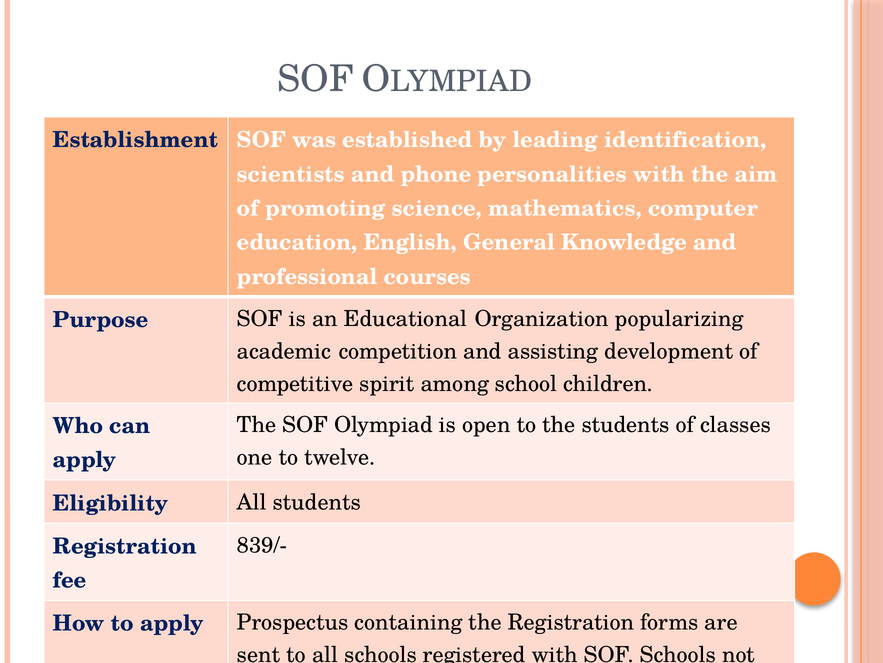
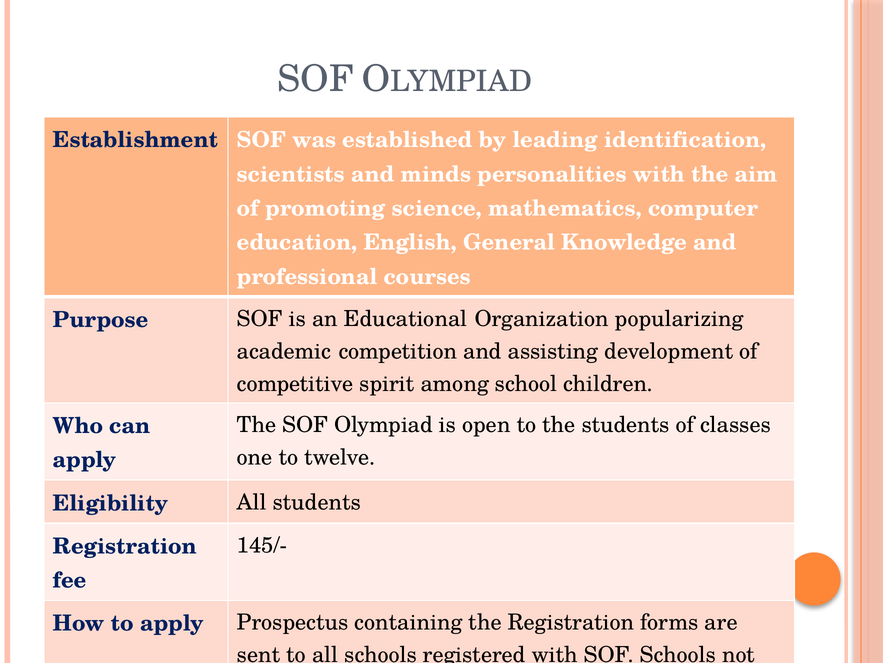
and phone: phone -> minds (436, 174)
839/-: 839/- -> 145/- (262, 545)
